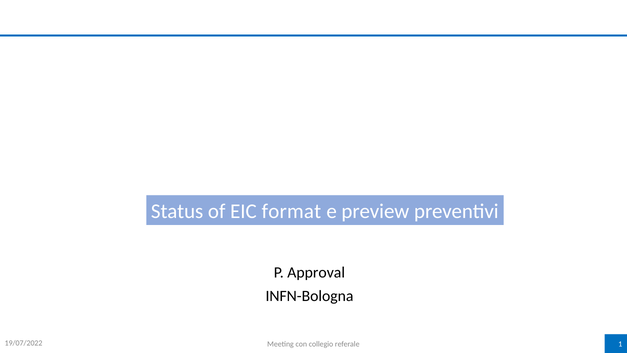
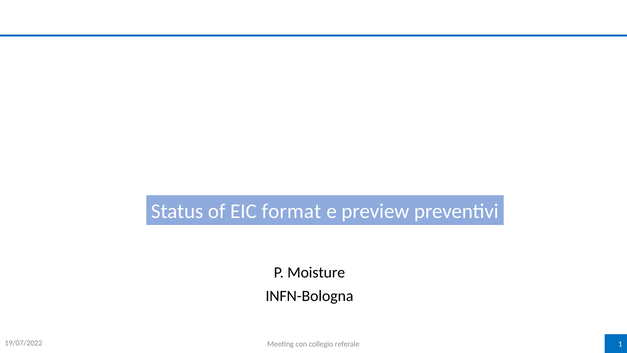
Approval: Approval -> Moisture (316, 272)
